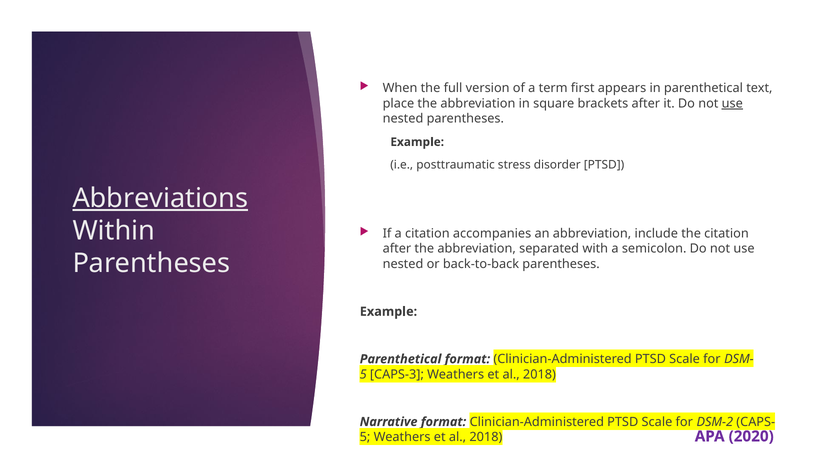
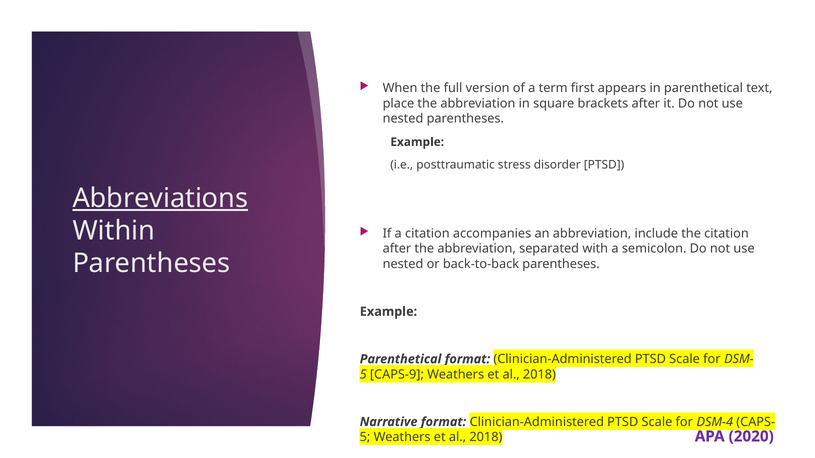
use underline: present -> none (732, 104)
CAPS-3: CAPS-3 -> CAPS-9 (397, 375)
DSM-2: DSM-2 -> DSM-4 (715, 422)
